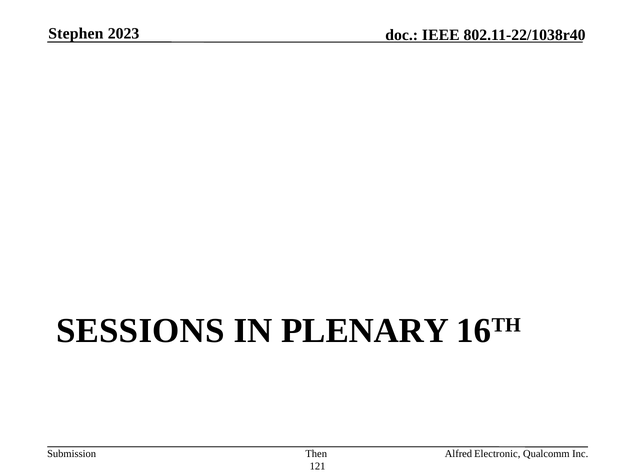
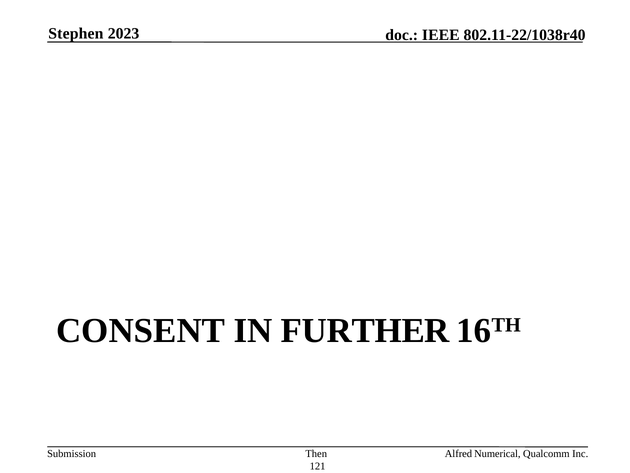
SESSIONS: SESSIONS -> CONSENT (141, 330)
PLENARY: PLENARY -> FURTHER (365, 330)
Electronic: Electronic -> Numerical (497, 453)
